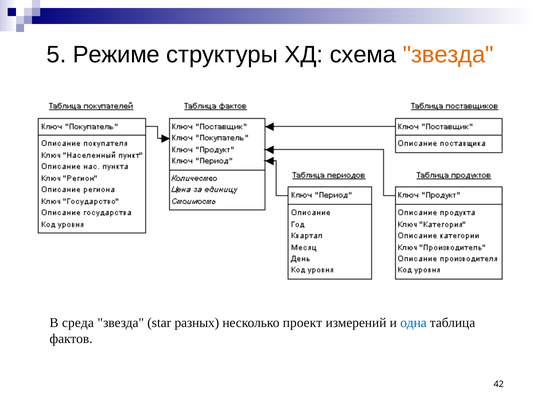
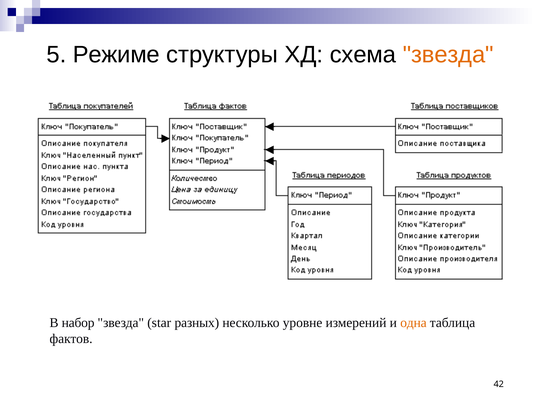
среда: среда -> набор (78, 323)
проект: проект -> уровне (303, 323)
одна colour: blue -> orange (413, 323)
